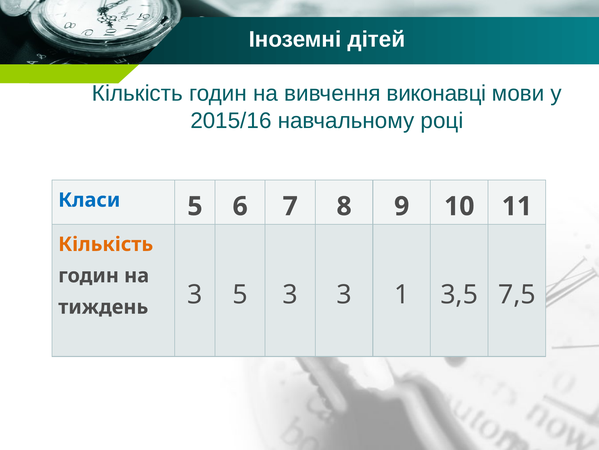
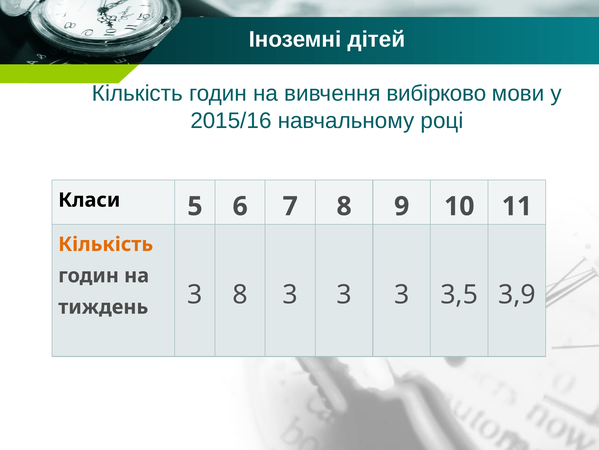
виконавці: виконавці -> вибірково (436, 93)
Класи colour: blue -> black (89, 200)
3 5: 5 -> 8 (240, 294)
3 3 1: 1 -> 3 (402, 294)
7,5: 7,5 -> 3,9 (517, 294)
